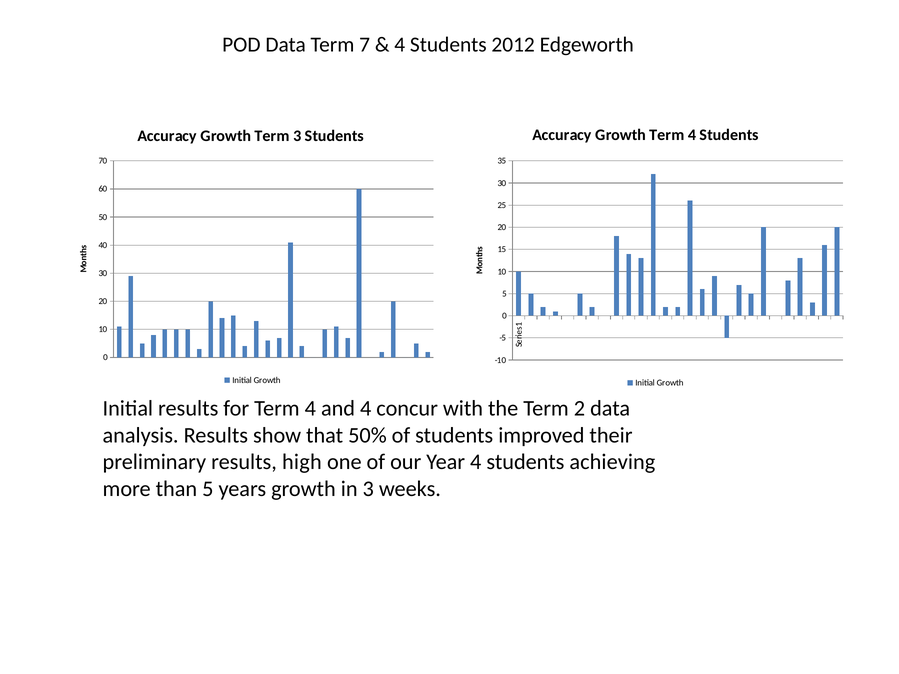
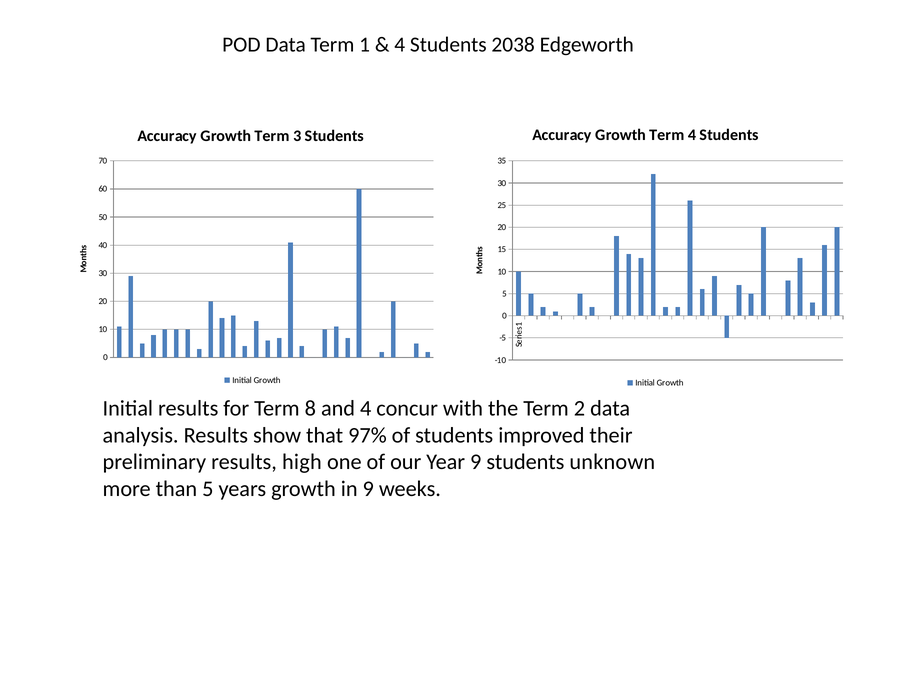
Term 7: 7 -> 1 (365, 44)
2012: 2012 -> 2038 (513, 44)
for Term 4: 4 -> 8 (310, 409)
50%: 50% -> 97% (367, 435)
Year 4: 4 -> 9 (476, 462)
achieving: achieving -> unknown (612, 462)
in 3: 3 -> 9 (368, 489)
